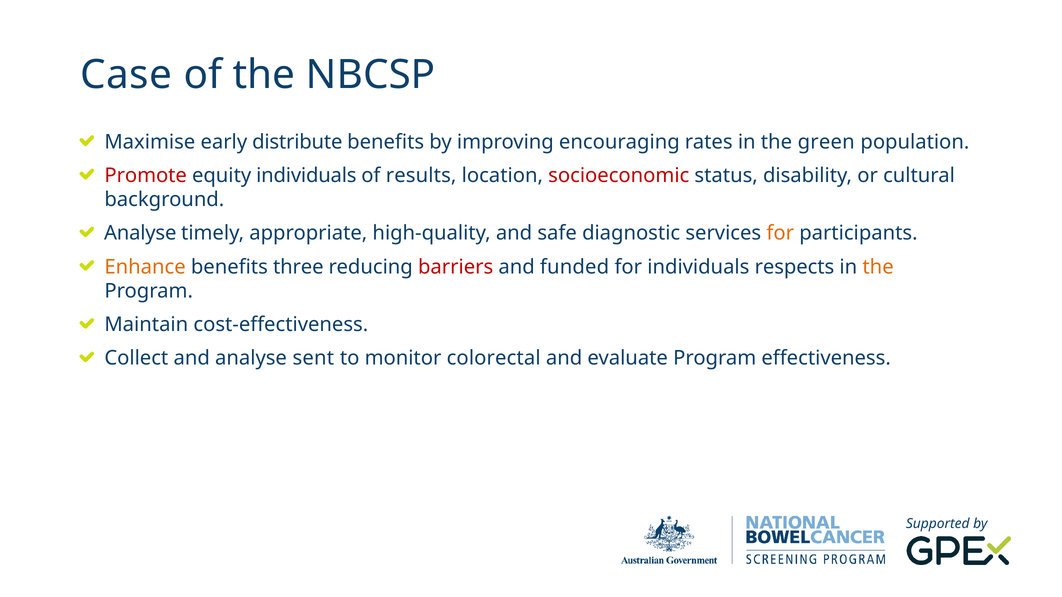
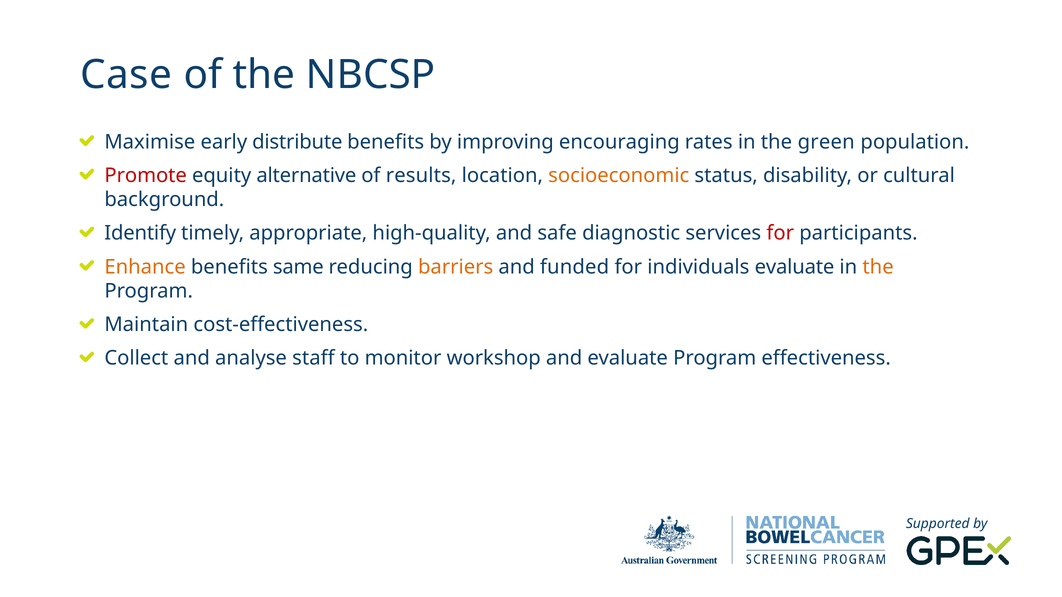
equity individuals: individuals -> alternative (306, 176)
socioeconomic colour: red -> orange (619, 176)
Analyse: Analyse -> Identify (140, 233)
for colour: orange -> red (780, 233)
three: three -> same (298, 267)
barriers colour: red -> orange (456, 267)
individuals respects: respects -> evaluate (795, 267)
sent: sent -> staff (313, 358)
colorectal: colorectal -> workshop (494, 358)
